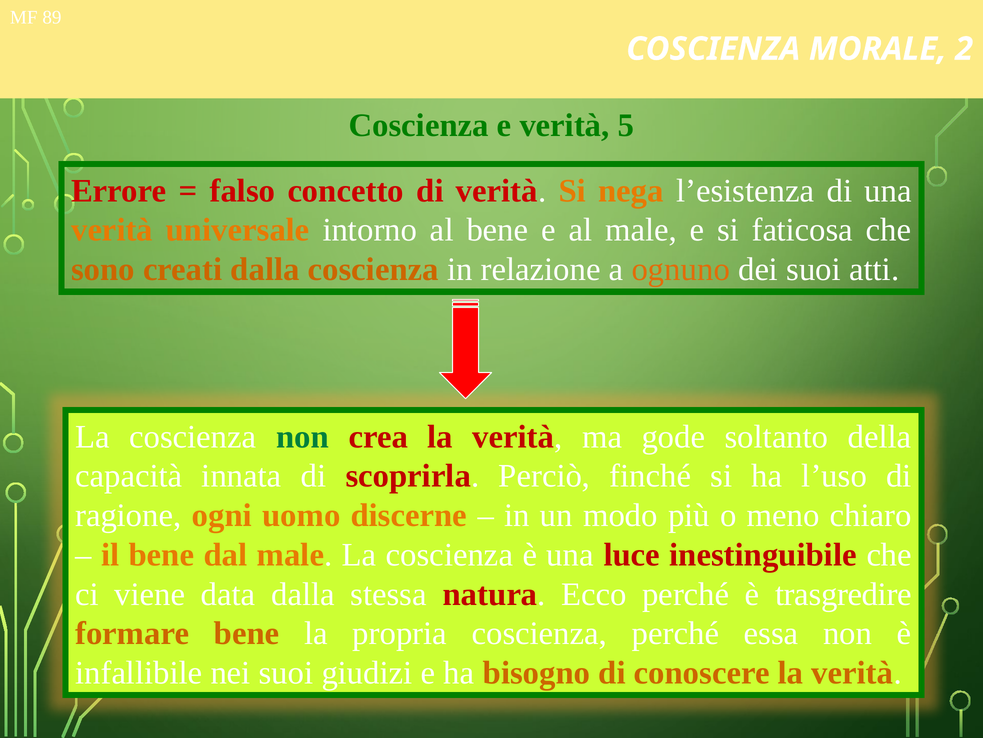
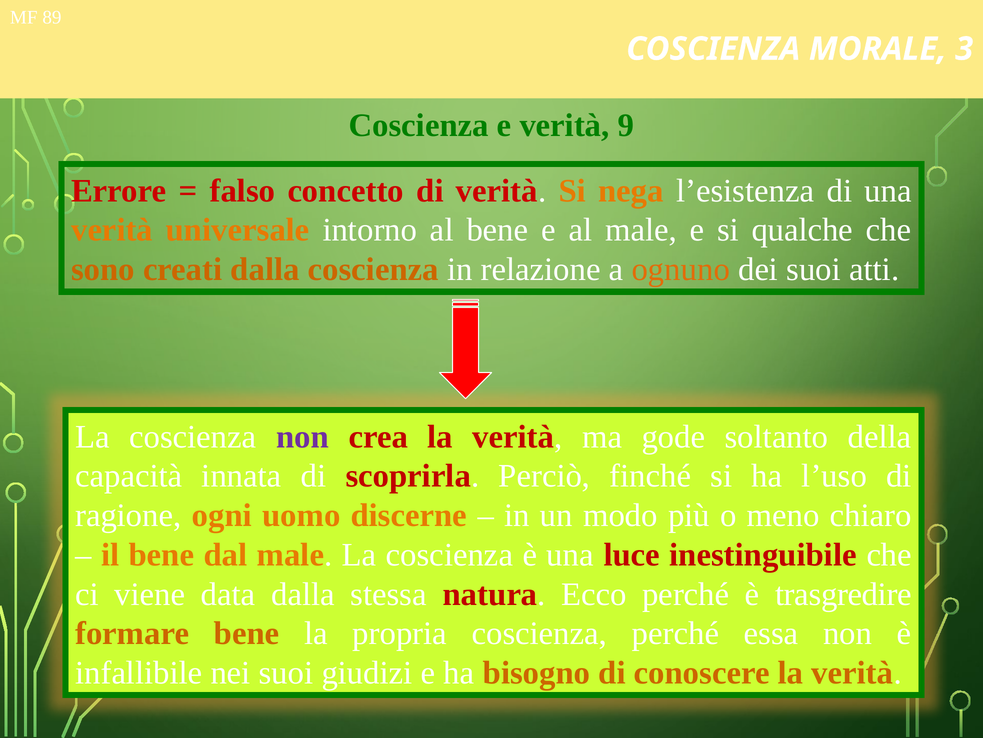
2: 2 -> 3 (964, 49)
5: 5 -> 9 (626, 125)
faticosa: faticosa -> qualche (802, 230)
non colour: green -> purple (303, 436)
